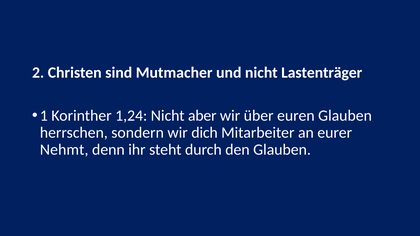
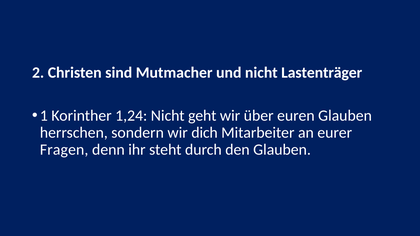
aber: aber -> geht (202, 116)
Nehmt: Nehmt -> Fragen (64, 150)
